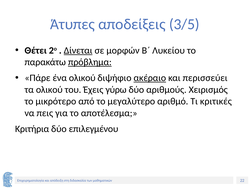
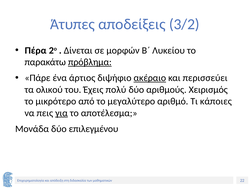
3/5: 3/5 -> 3/2 (184, 24)
Θέτει: Θέτει -> Πέρα (36, 50)
Δίνεται underline: present -> none (78, 50)
ένα ολικού: ολικού -> άρτιος (82, 78)
γύρω: γύρω -> πολύ (116, 89)
κριτικές: κριτικές -> κάποιες (216, 101)
για underline: none -> present (61, 113)
Κριτήρια: Κριτήρια -> Μονάδα (32, 128)
